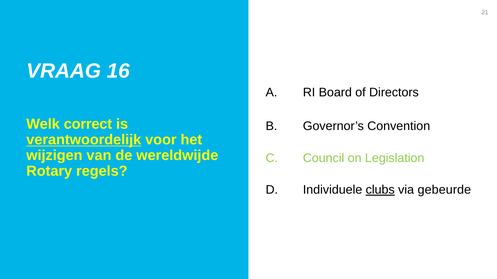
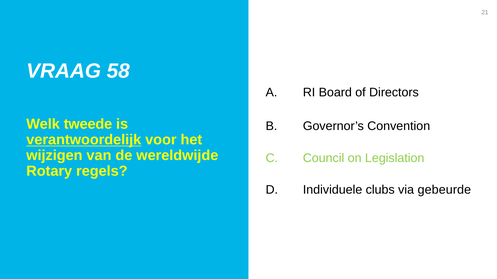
16: 16 -> 58 (118, 71)
correct: correct -> tweede (88, 124)
clubs underline: present -> none (380, 190)
